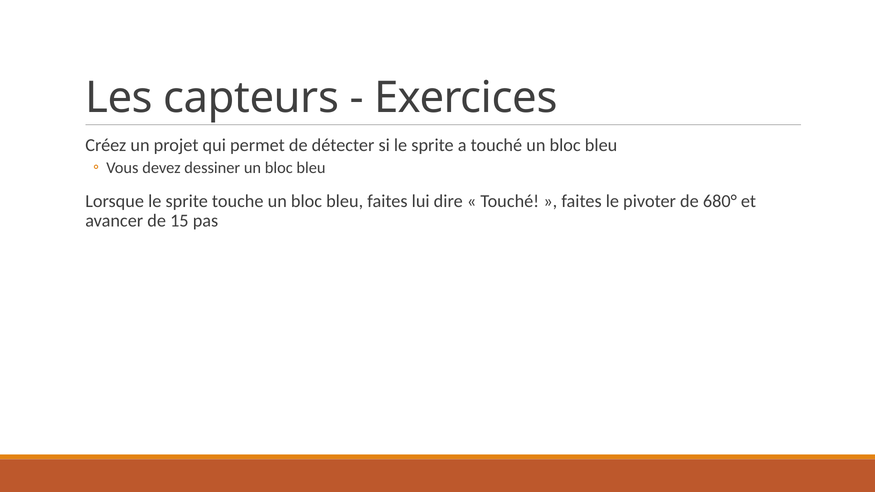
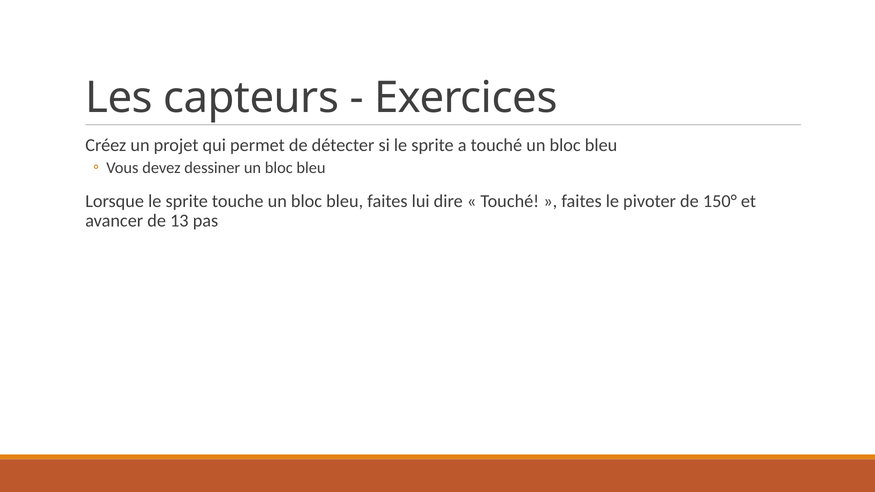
680°: 680° -> 150° (720, 201)
15: 15 -> 13 (179, 221)
